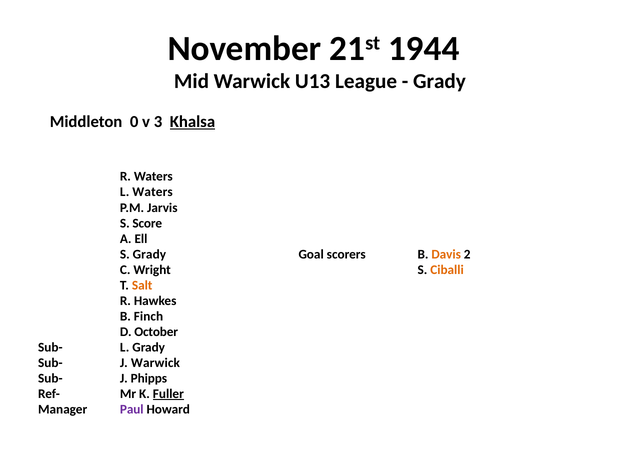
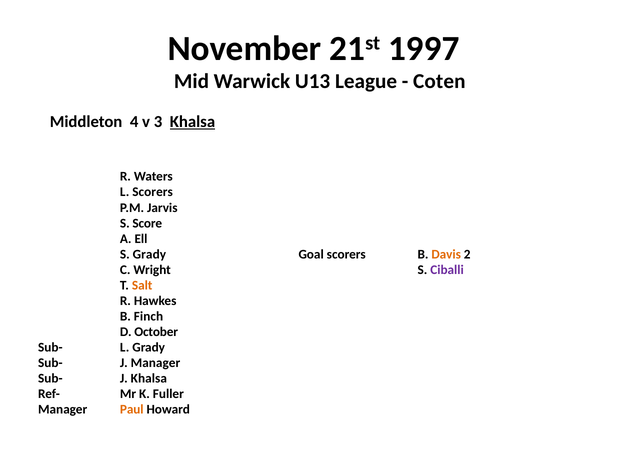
1944: 1944 -> 1997 (424, 49)
Grady: Grady -> Coten (439, 81)
0: 0 -> 4 (134, 122)
L Waters: Waters -> Scorers (153, 192)
Ciballi colour: orange -> purple (447, 270)
J Warwick: Warwick -> Manager (155, 363)
J Phipps: Phipps -> Khalsa (149, 379)
Fuller underline: present -> none (168, 394)
Paul colour: purple -> orange (132, 410)
